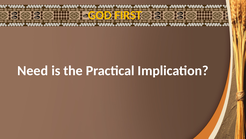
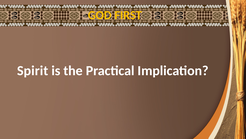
Need: Need -> Spirit (33, 70)
